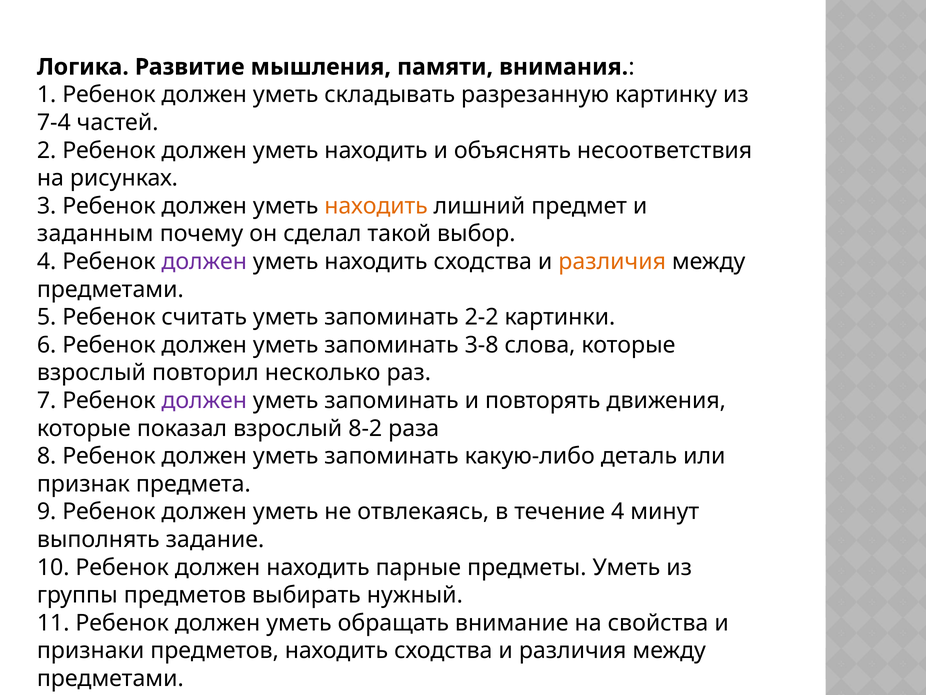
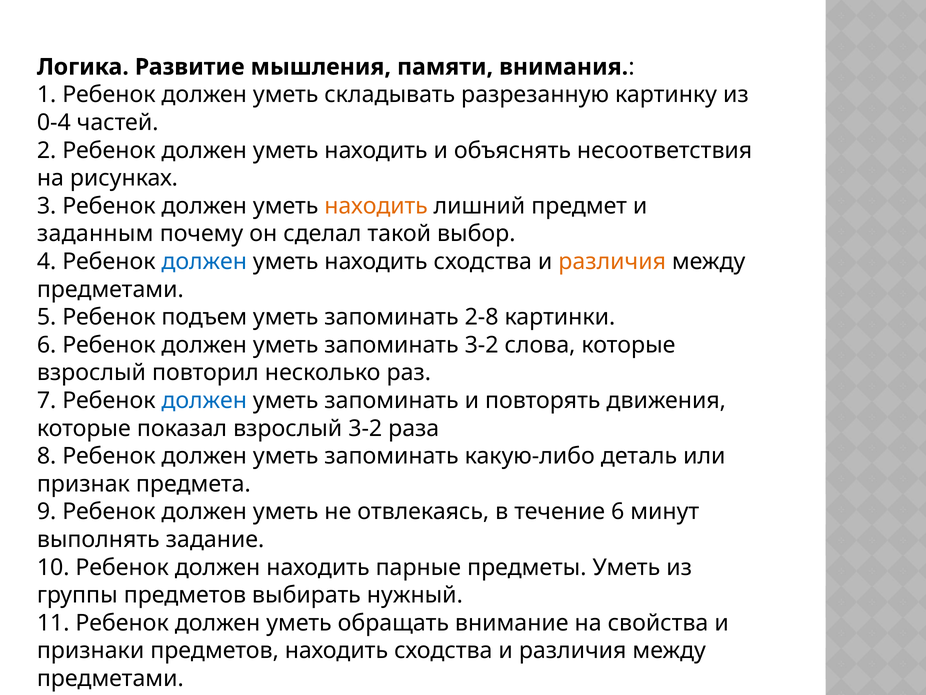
7-4: 7-4 -> 0-4 (54, 123)
должен colour: purple -> blue (204, 261)
считать: считать -> подъем (204, 317)
2-2: 2-2 -> 2-8 (482, 317)
запоминать 3-8: 3-8 -> 3-2 (482, 345)
должен colour: purple -> blue (204, 400)
взрослый 8-2: 8-2 -> 3-2 (365, 428)
течение 4: 4 -> 6 (618, 511)
